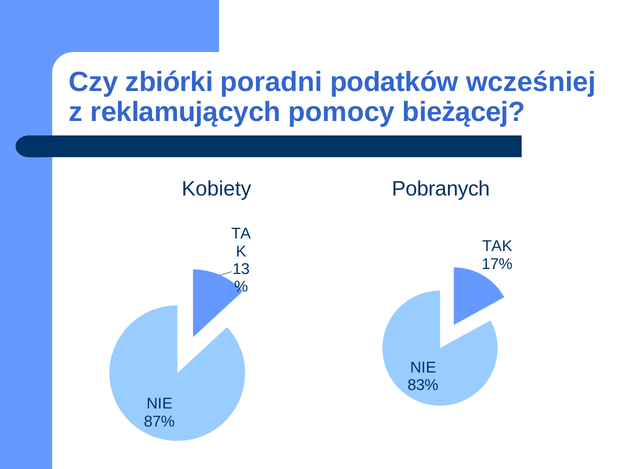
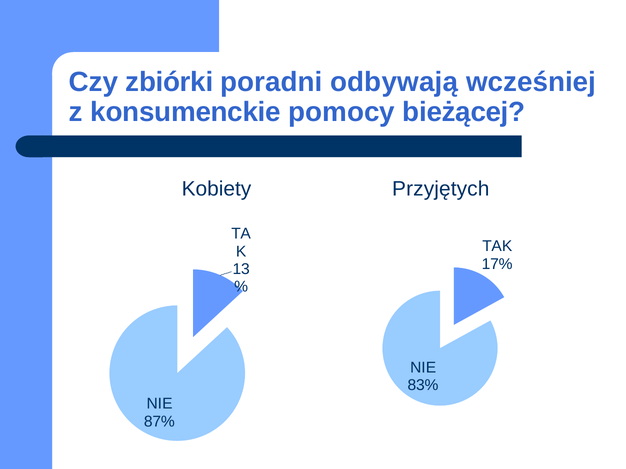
podatków: podatków -> odbywają (394, 82)
reklamujących: reklamujących -> konsumenckie (186, 112)
Pobranych: Pobranych -> Przyjętych (441, 189)
